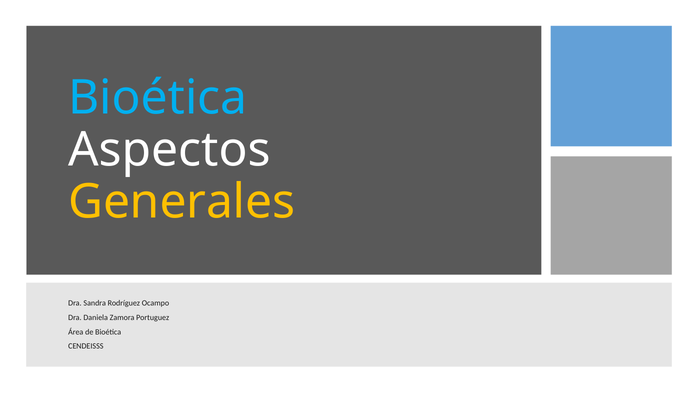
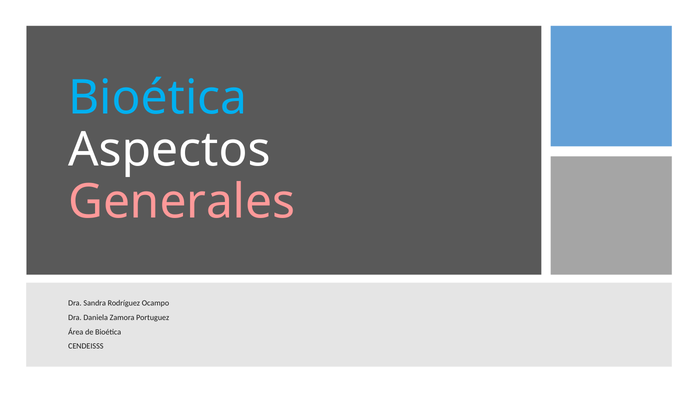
Generales colour: yellow -> pink (182, 202)
